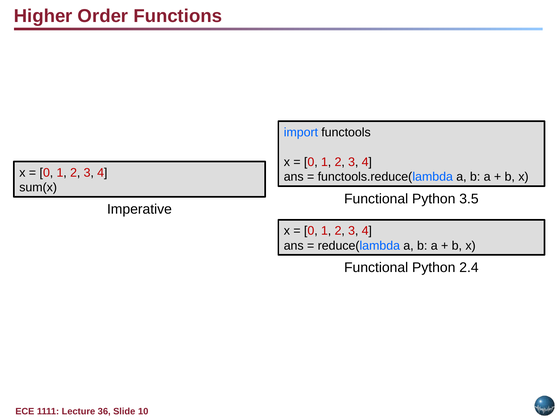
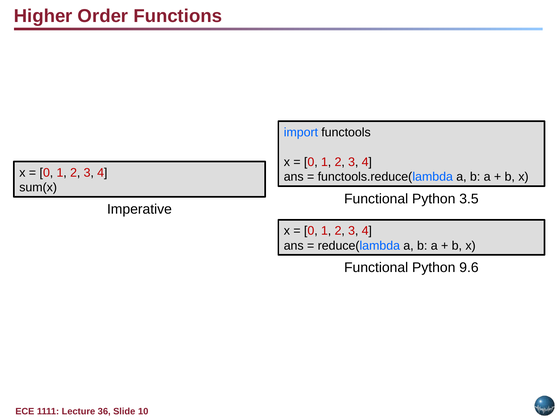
2.4: 2.4 -> 9.6 (469, 267)
